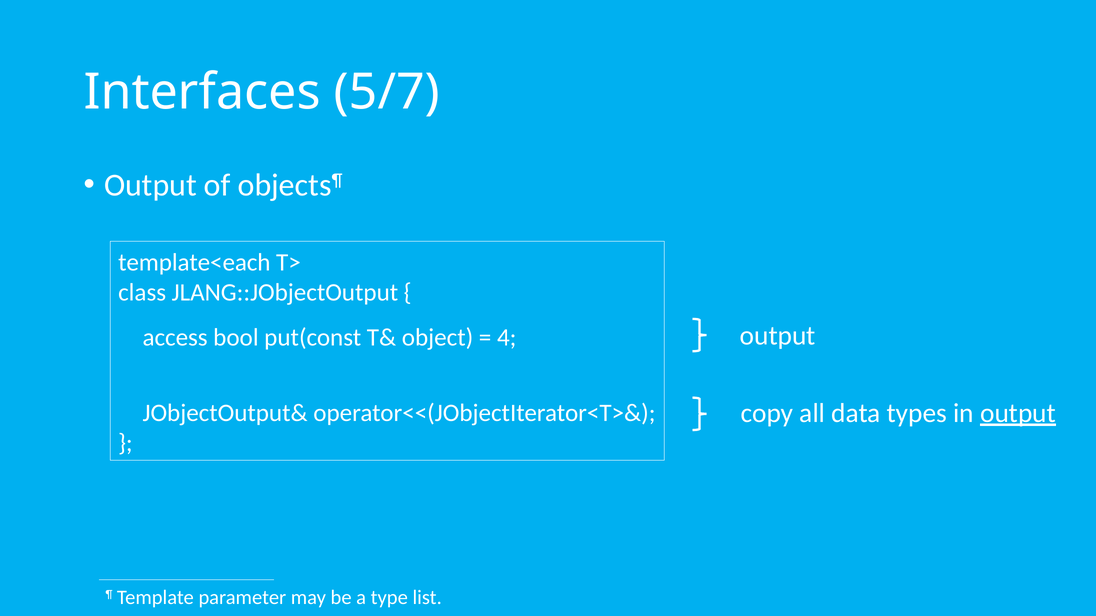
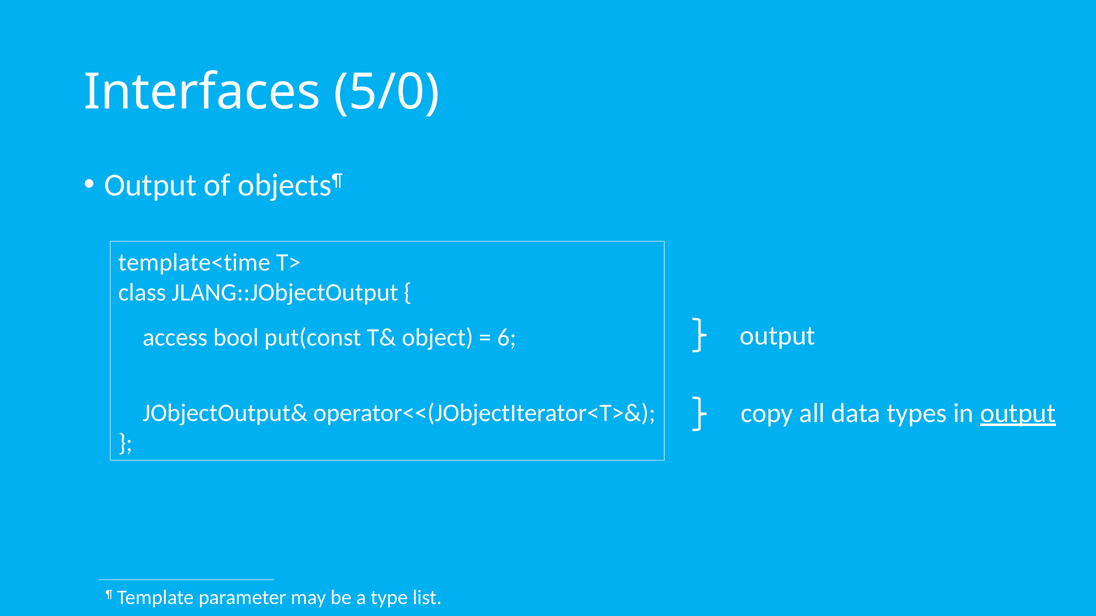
5/7: 5/7 -> 5/0 (387, 92)
template<each: template<each -> template<time (194, 262)
4: 4 -> 6 (507, 338)
